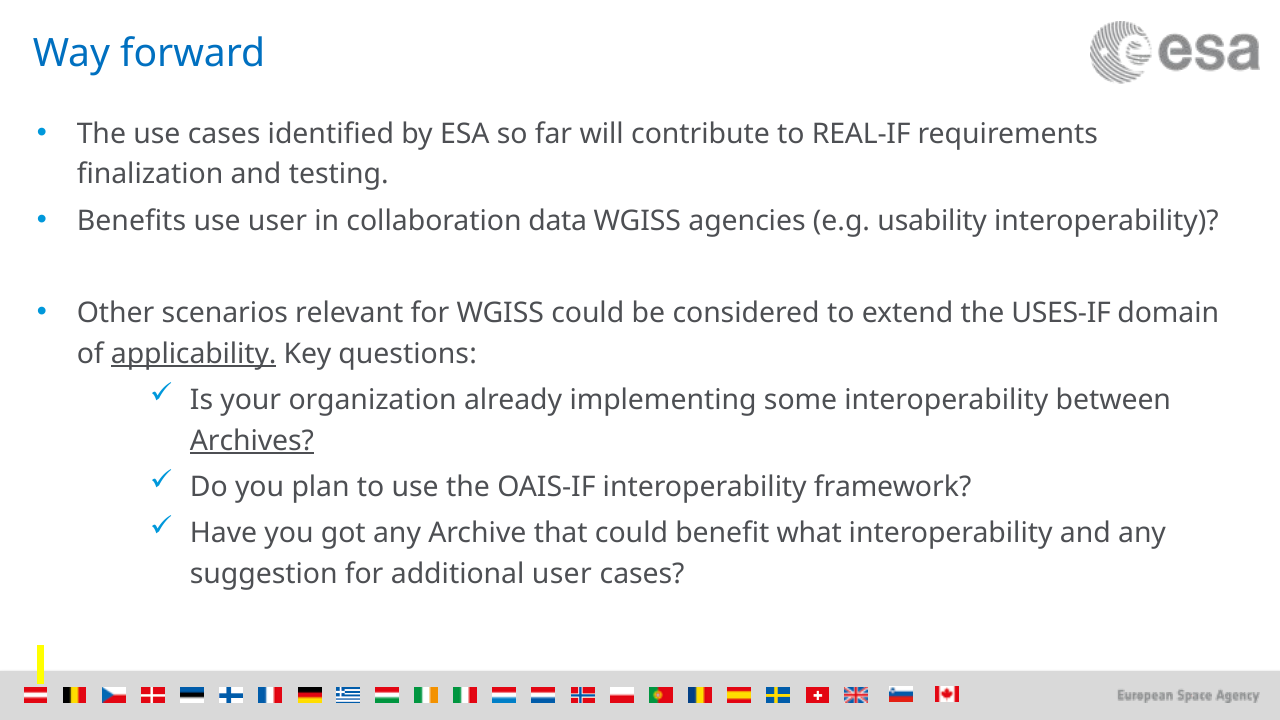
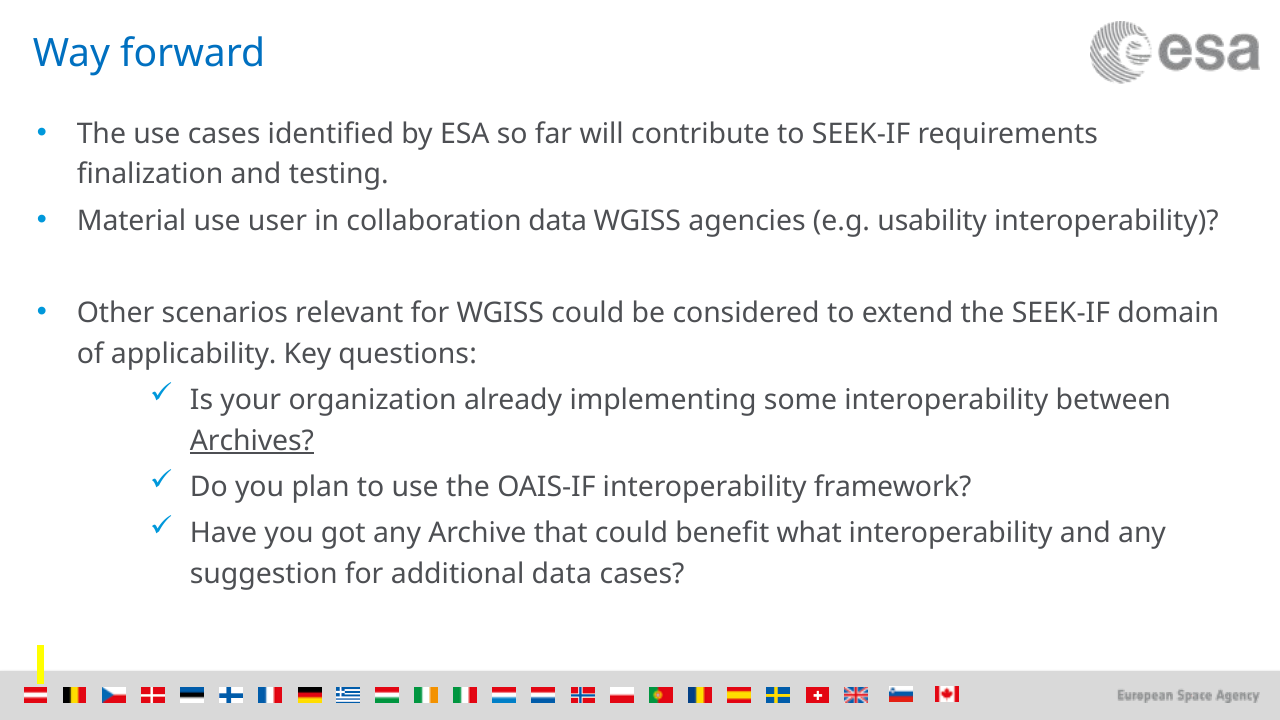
to REAL-IF: REAL-IF -> SEEK-IF (861, 134)
Benefits: Benefits -> Material (132, 221)
the USES-IF: USES-IF -> SEEK-IF (1061, 313)
applicability underline: present -> none (194, 354)
additional user: user -> data (562, 574)
